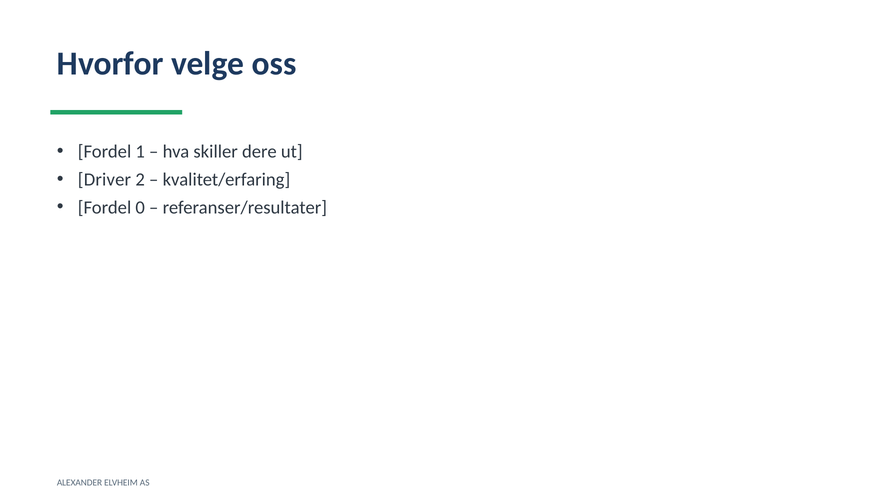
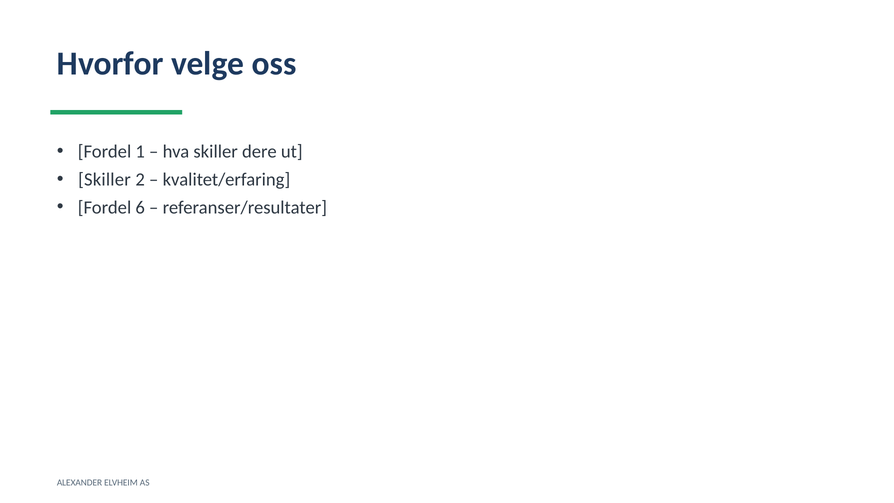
Driver: Driver -> Skiller (104, 179)
0: 0 -> 6 (140, 207)
